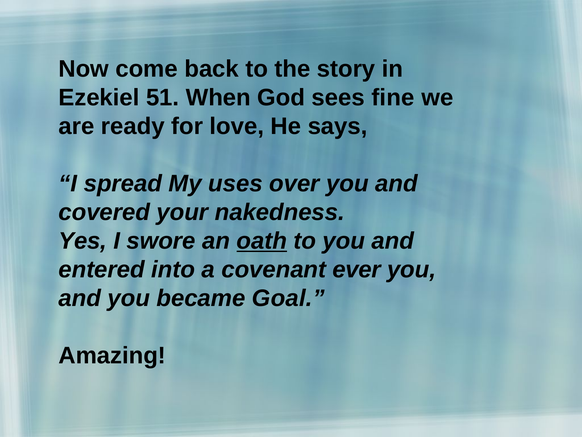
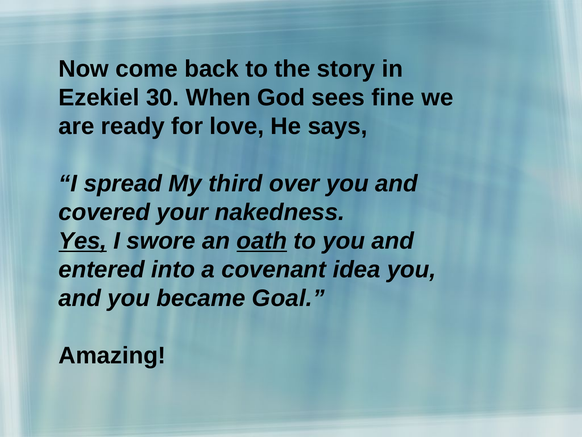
51: 51 -> 30 (163, 97)
uses: uses -> third (235, 183)
Yes underline: none -> present (83, 241)
ever: ever -> idea (357, 269)
